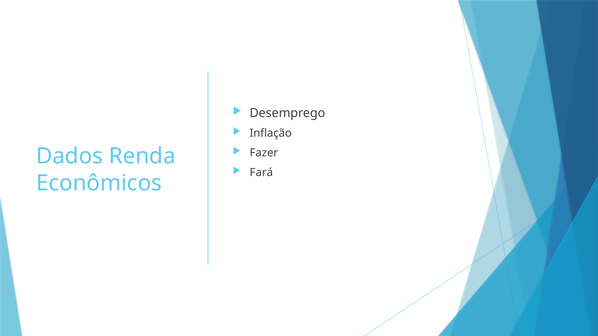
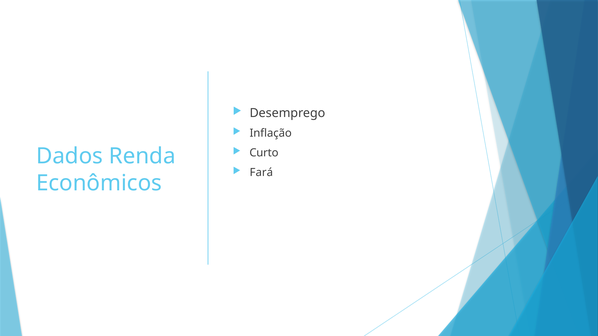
Fazer: Fazer -> Curto (264, 153)
